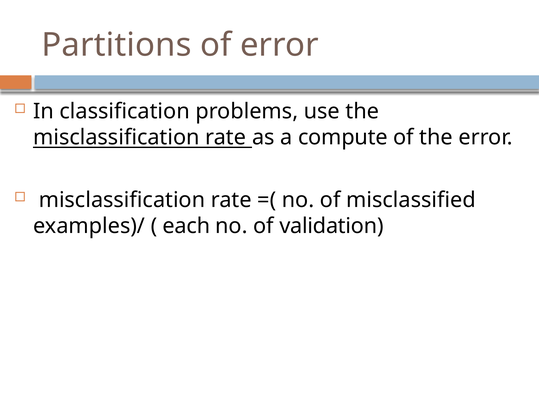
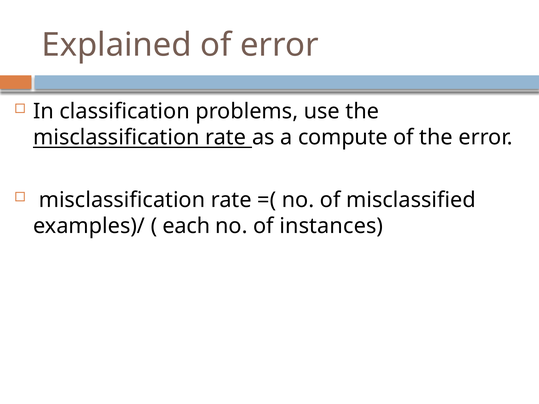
Partitions: Partitions -> Explained (117, 45)
validation: validation -> instances (331, 226)
